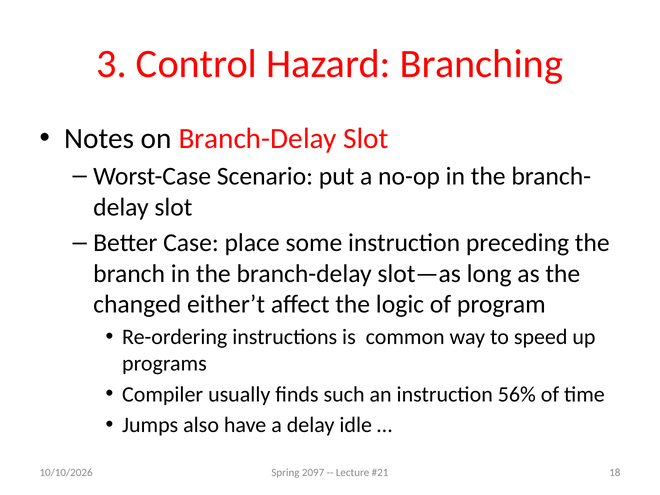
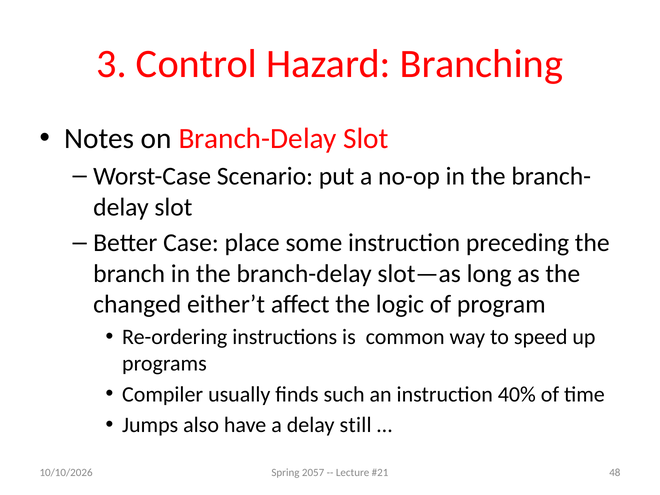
56%: 56% -> 40% (517, 394)
idle: idle -> still (356, 425)
2097: 2097 -> 2057 (313, 473)
18: 18 -> 48 (615, 473)
